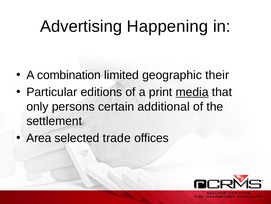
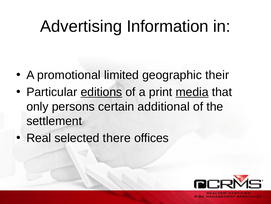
Happening: Happening -> Information (168, 26)
combination: combination -> promotional (69, 75)
editions underline: none -> present (101, 92)
Area: Area -> Real (39, 138)
trade: trade -> there (117, 138)
